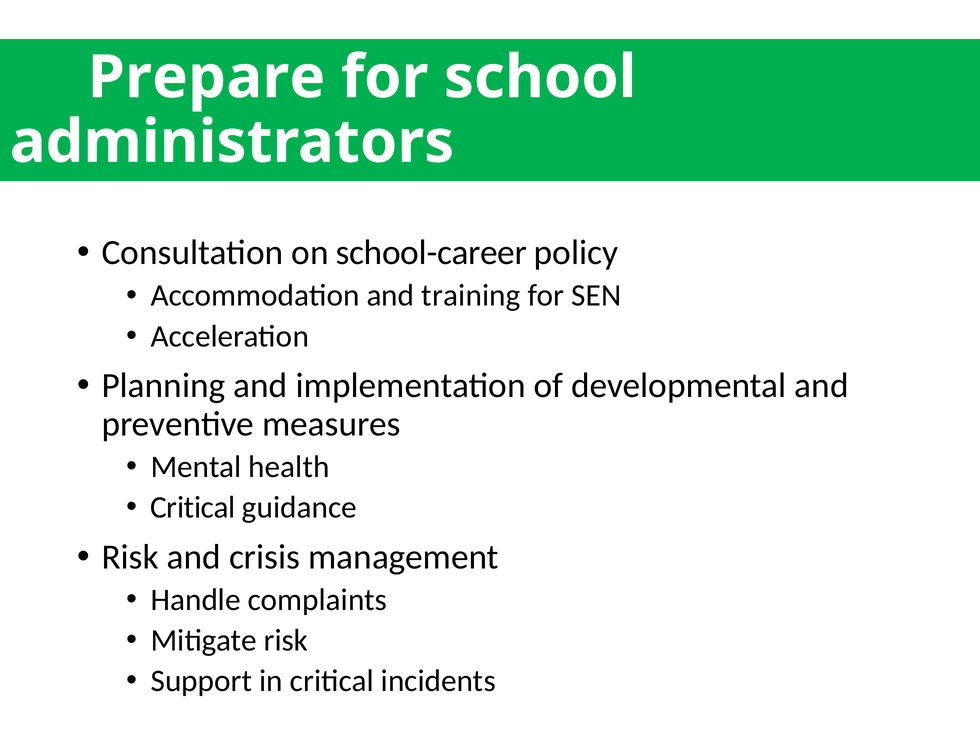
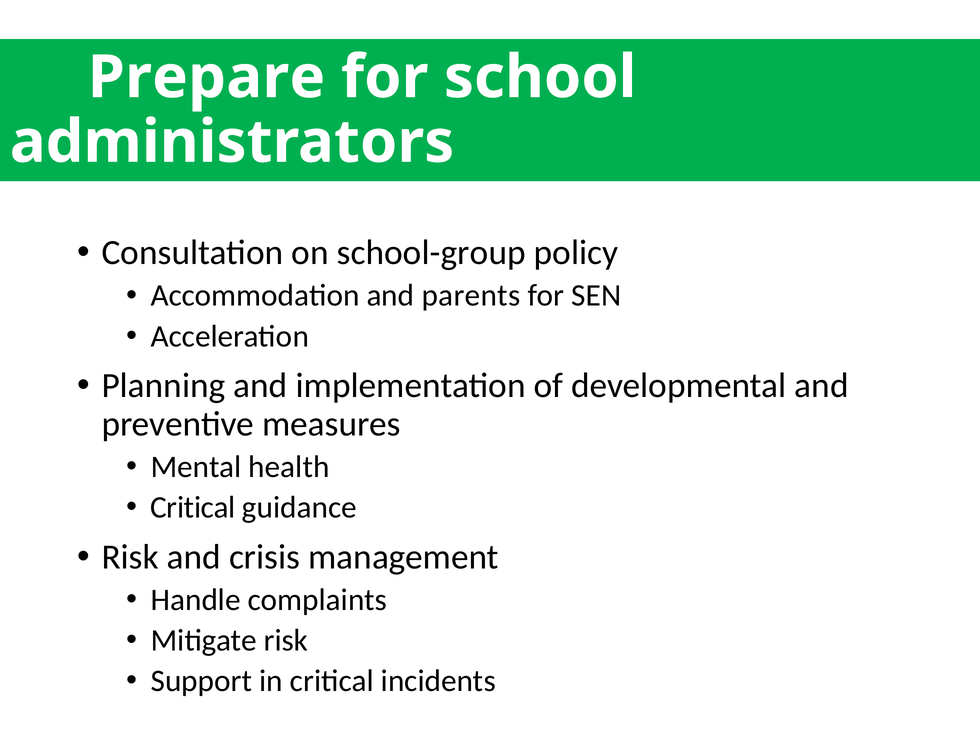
school-career: school-career -> school-group (431, 253)
training: training -> parents (471, 296)
